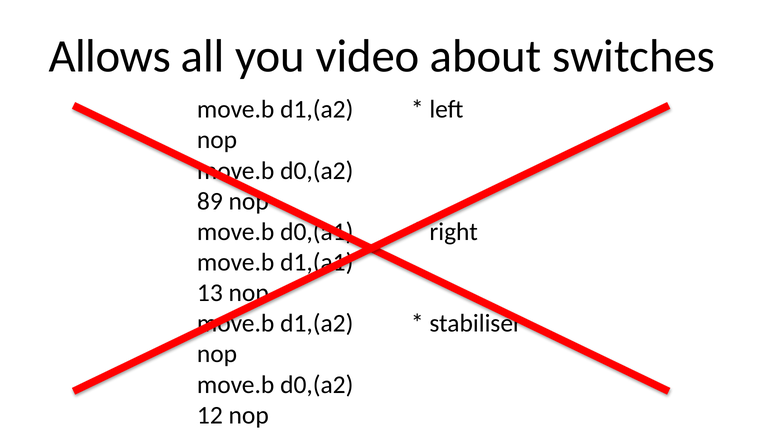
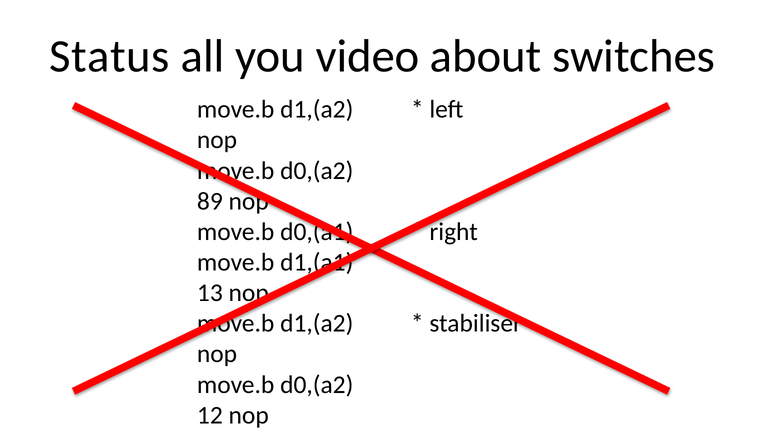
Allows: Allows -> Status (109, 56)
